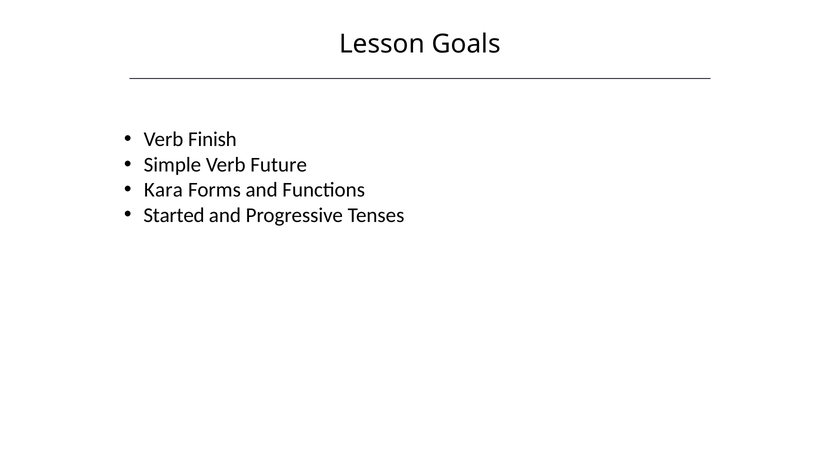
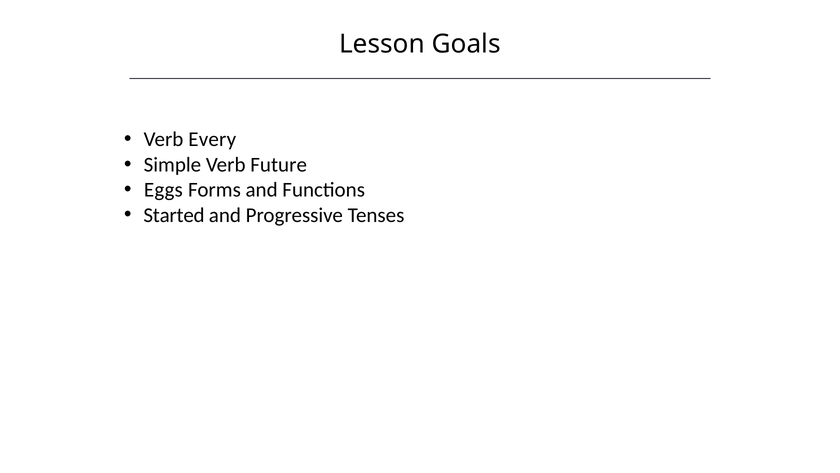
Finish: Finish -> Every (212, 139)
Kara: Kara -> Eggs (163, 190)
